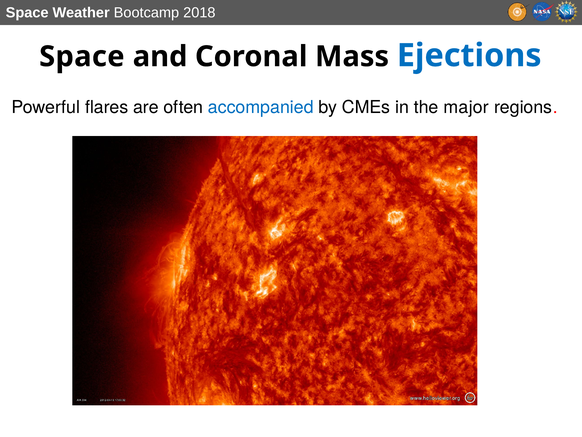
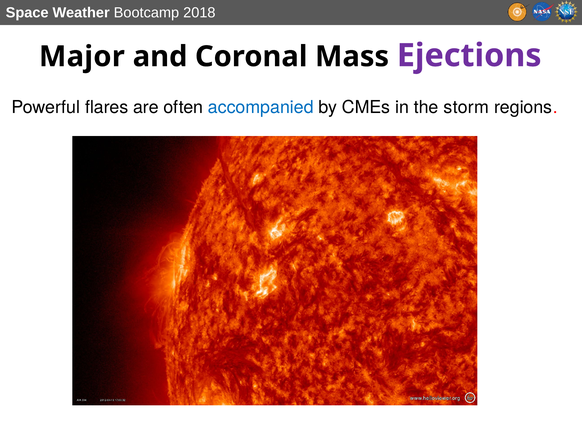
Space: Space -> Major (82, 57)
Ejections colour: blue -> purple (469, 55)
major: major -> storm (466, 107)
